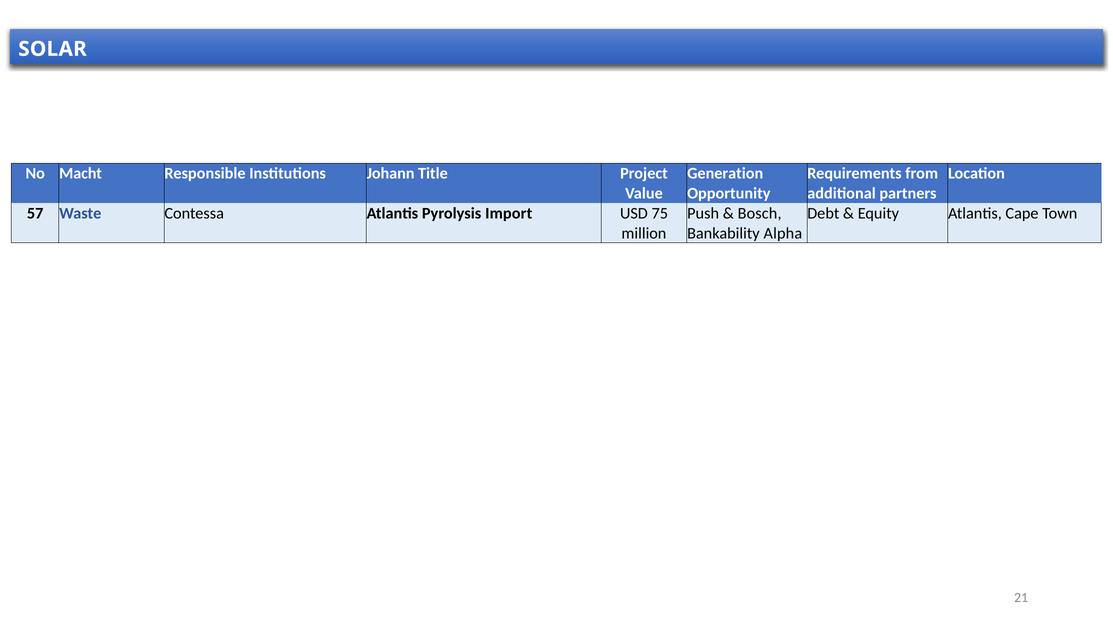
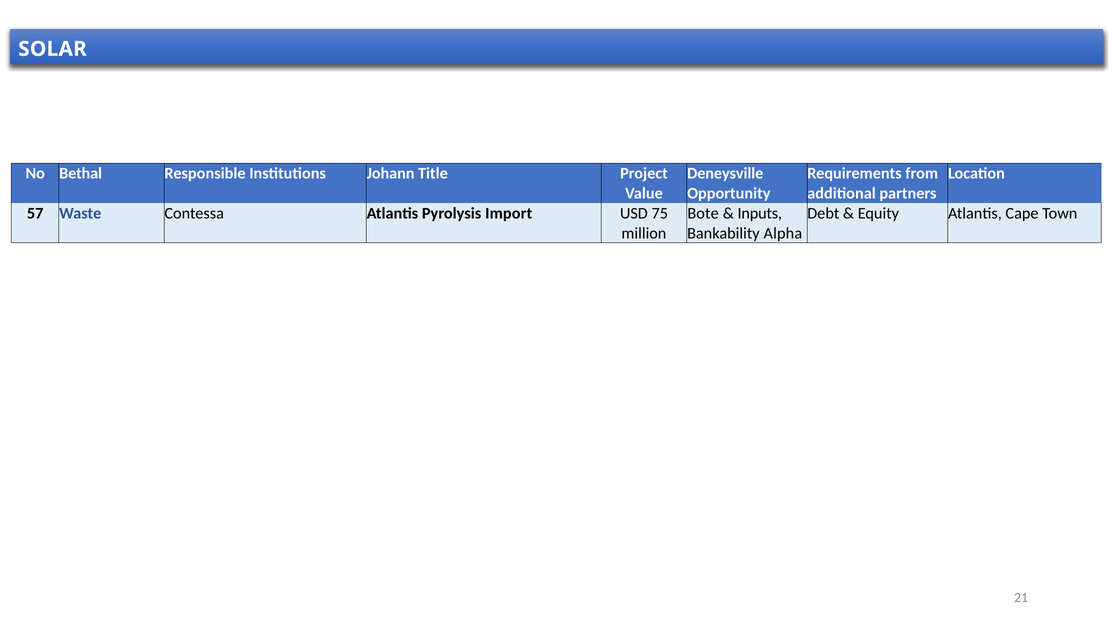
Macht: Macht -> Bethal (81, 174)
Generation: Generation -> Deneysville (725, 174)
Push: Push -> Bote (703, 213)
Bosch: Bosch -> Inputs (760, 213)
